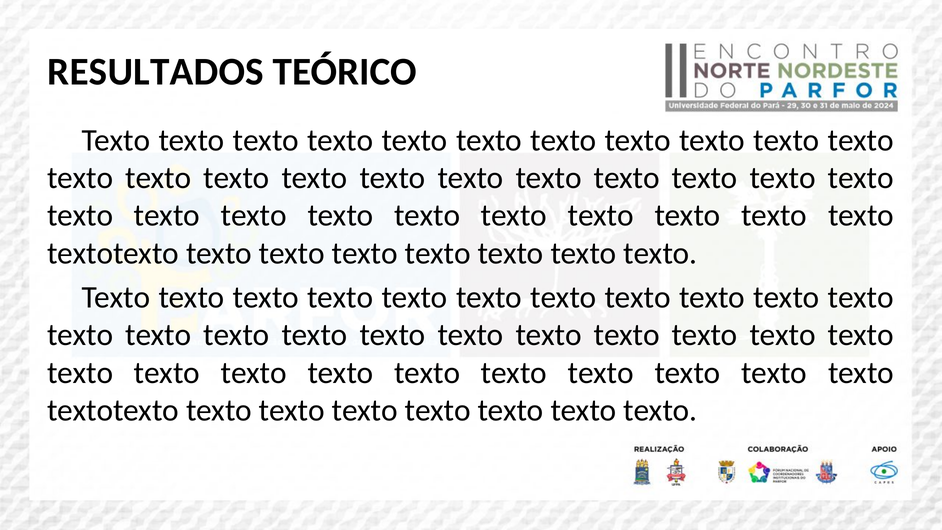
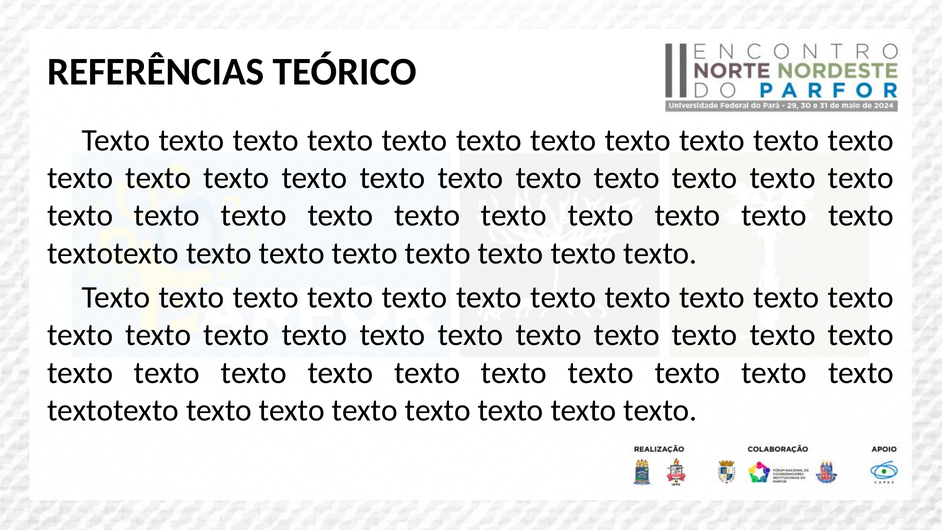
RESULTADOS: RESULTADOS -> REFERÊNCIAS (156, 72)
